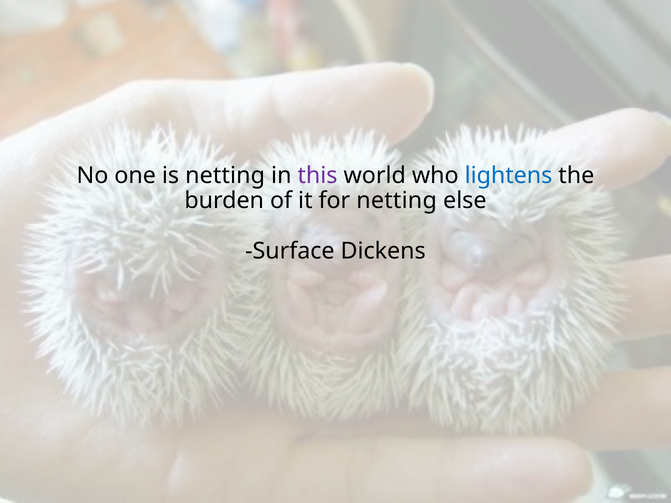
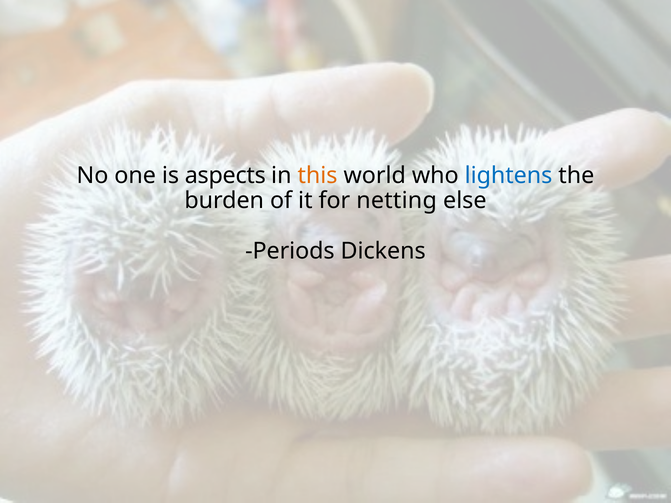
is netting: netting -> aspects (225, 176)
this colour: purple -> orange (318, 176)
Surface: Surface -> Periods (290, 251)
